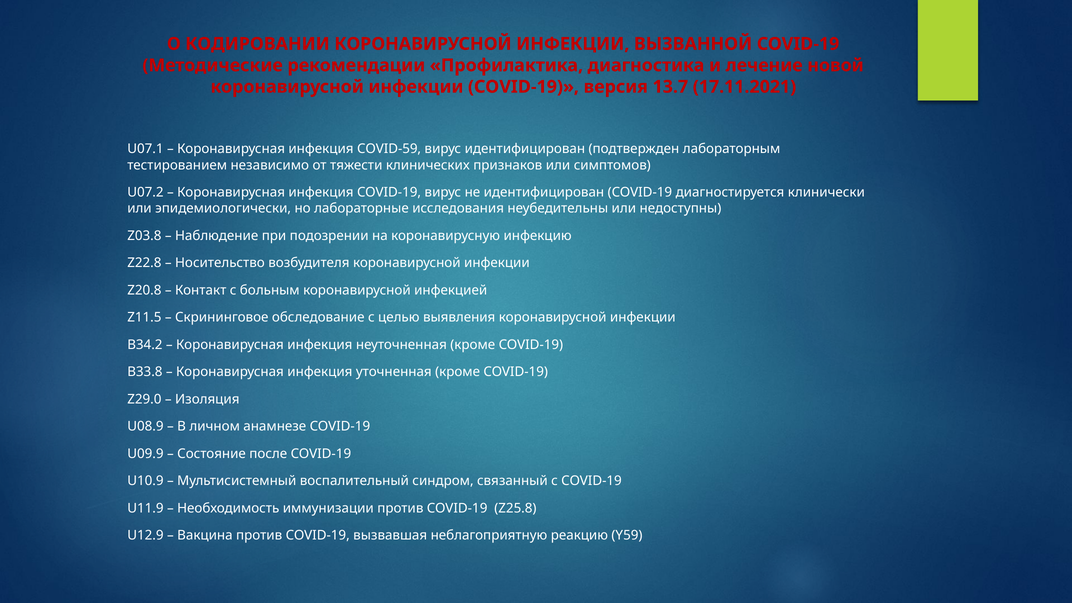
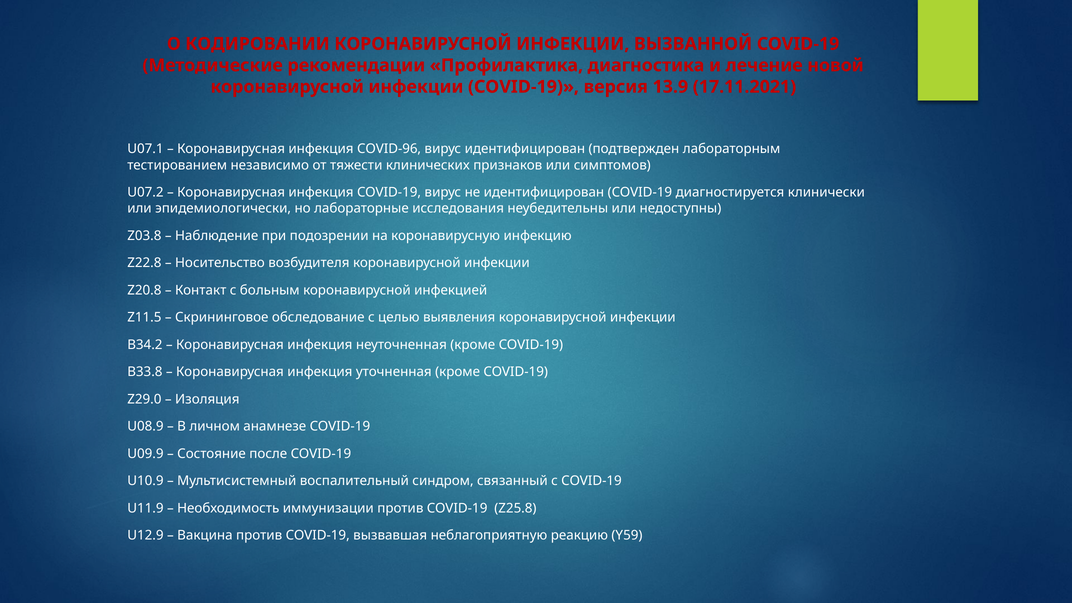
13.7: 13.7 -> 13.9 (670, 87)
COVID-59: COVID-59 -> COVID-96 (389, 149)
